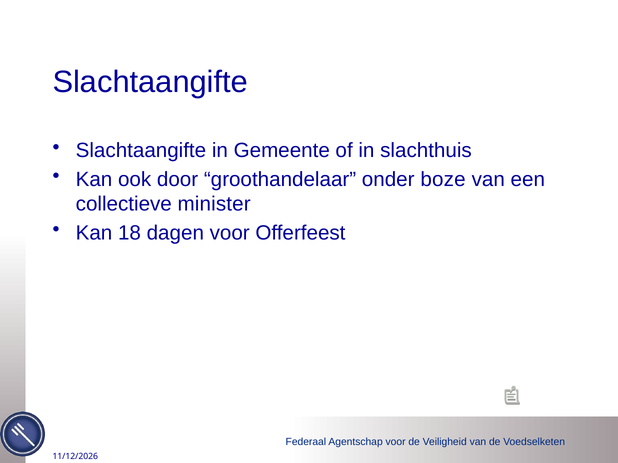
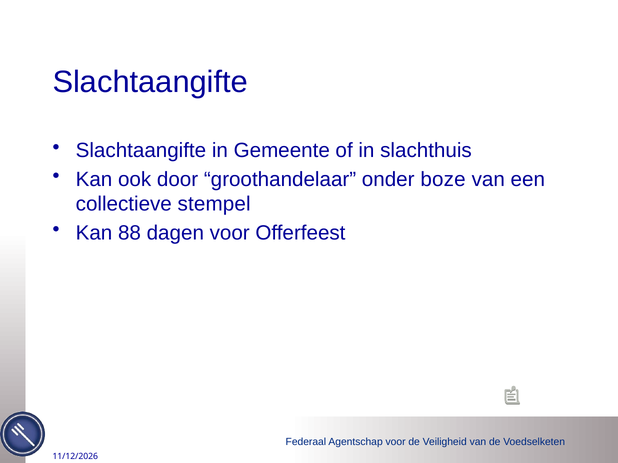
minister: minister -> stempel (214, 204)
18: 18 -> 88 (129, 233)
